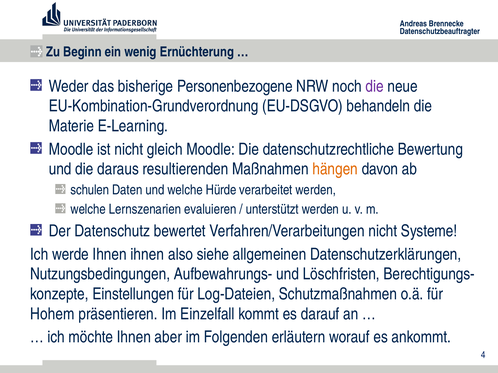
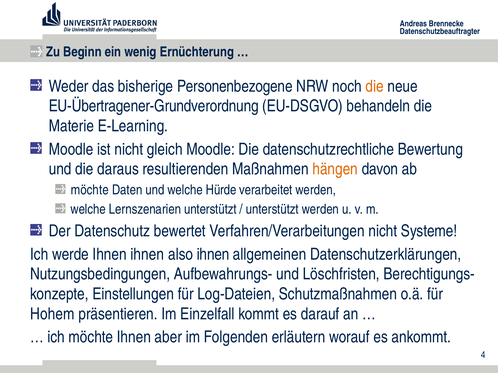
die colour: purple -> orange (375, 86)
EU-Kombination-Grundverordnung: EU-Kombination-Grundverordnung -> EU-Übertragener-Grundverordnung (154, 106)
schulen: schulen -> möchte (90, 190)
Lernszenarien evaluieren: evaluieren -> unterstützt (210, 210)
also siehe: siehe -> ihnen (213, 255)
